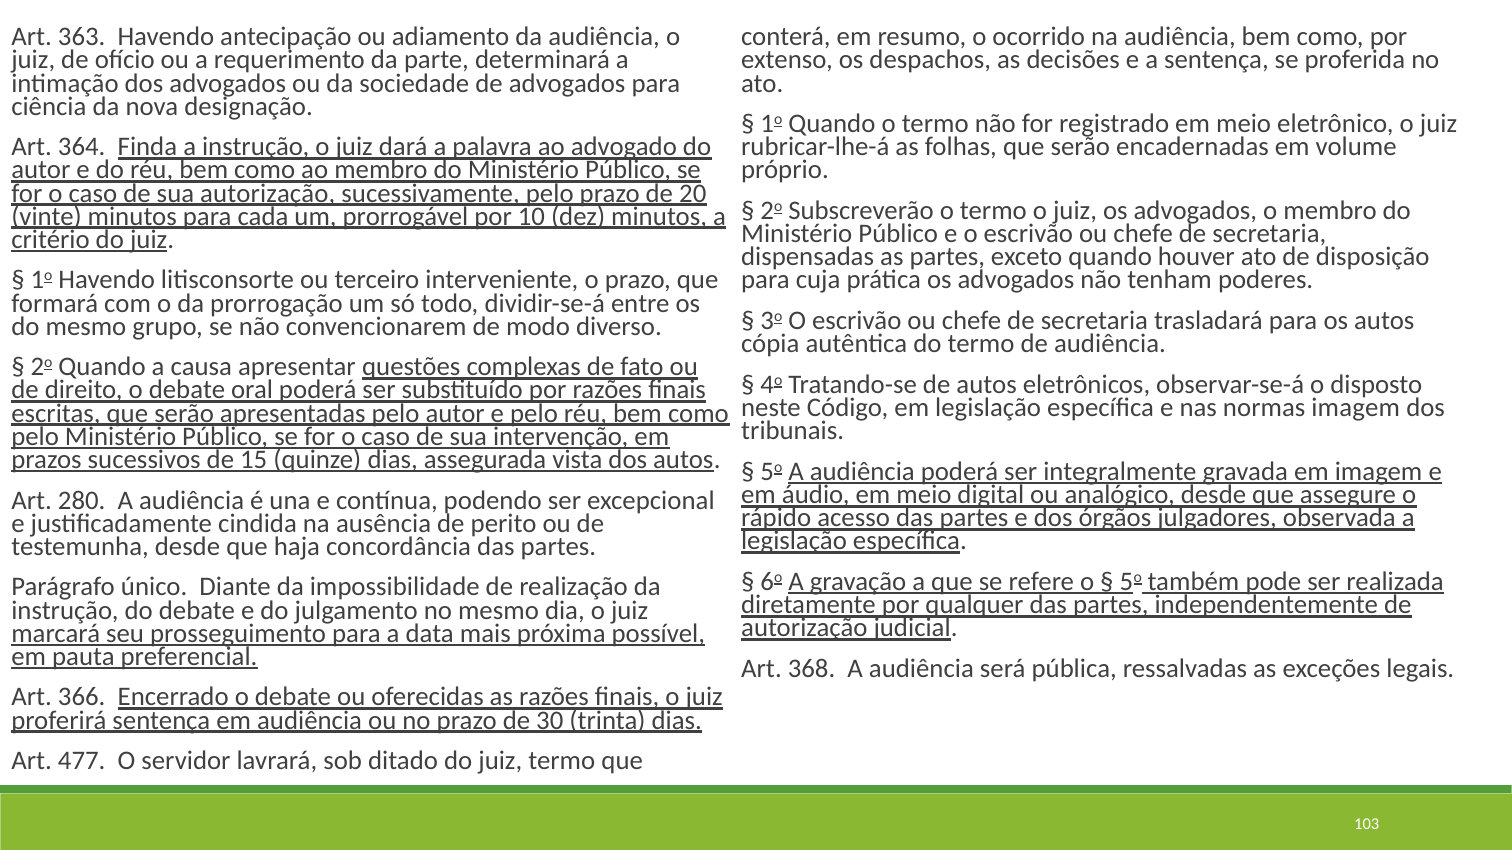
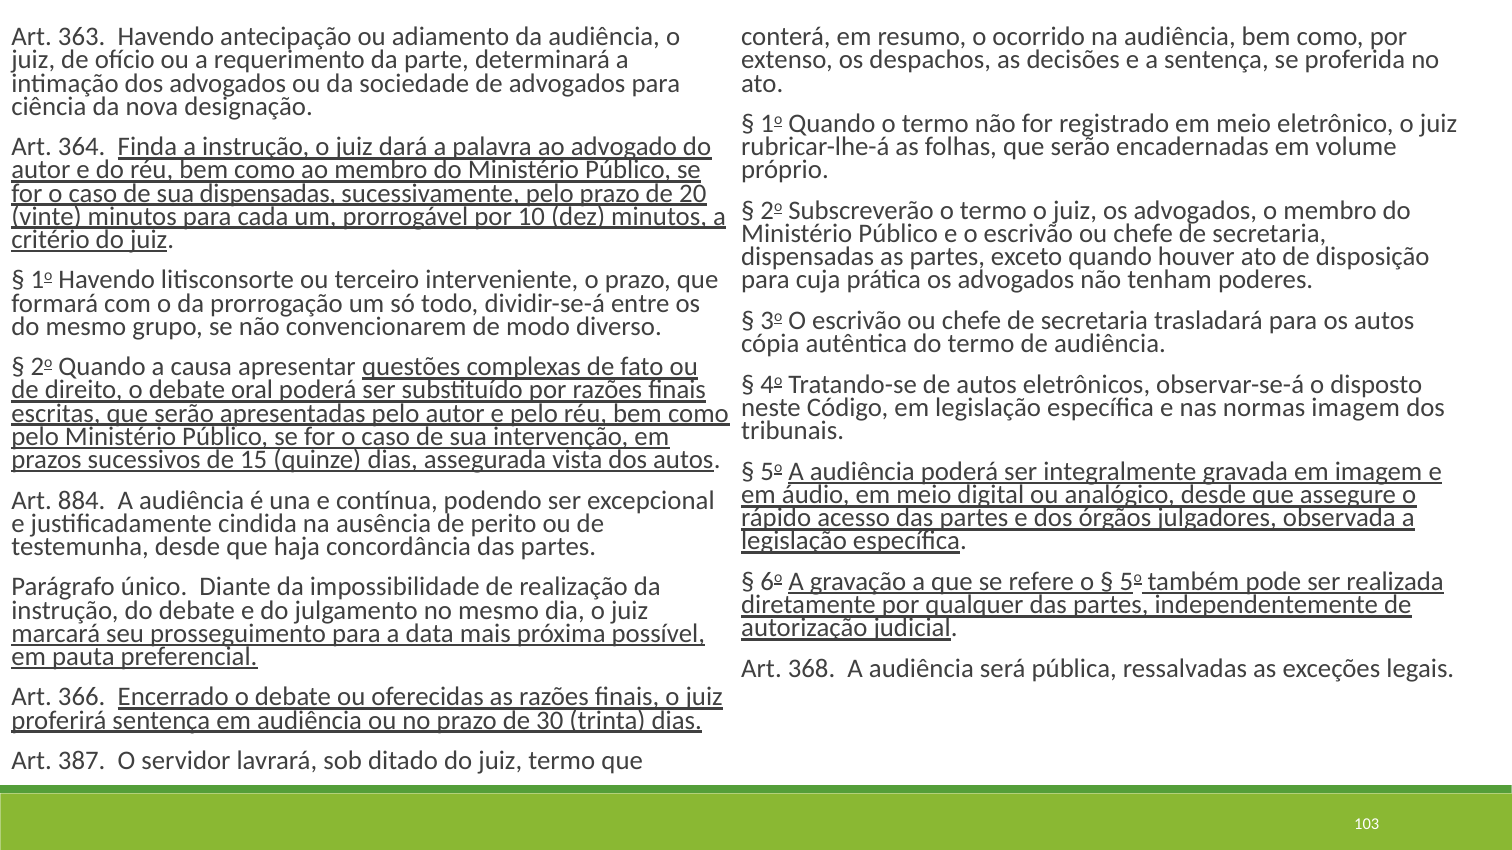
sua autorização: autorização -> dispensadas (268, 193)
280: 280 -> 884 (82, 500)
477: 477 -> 387 (82, 761)
